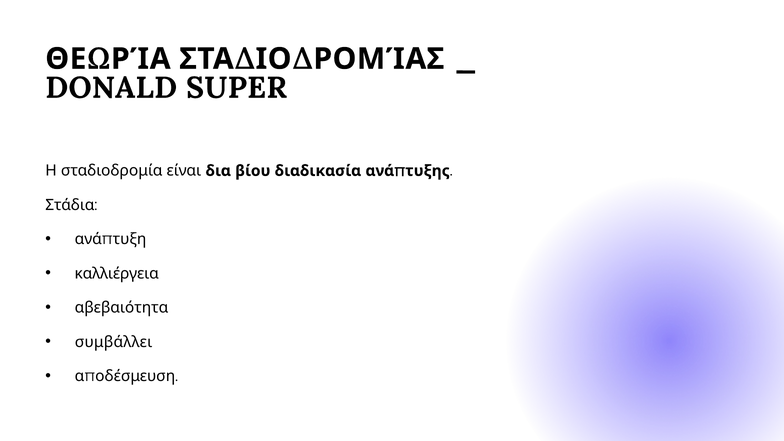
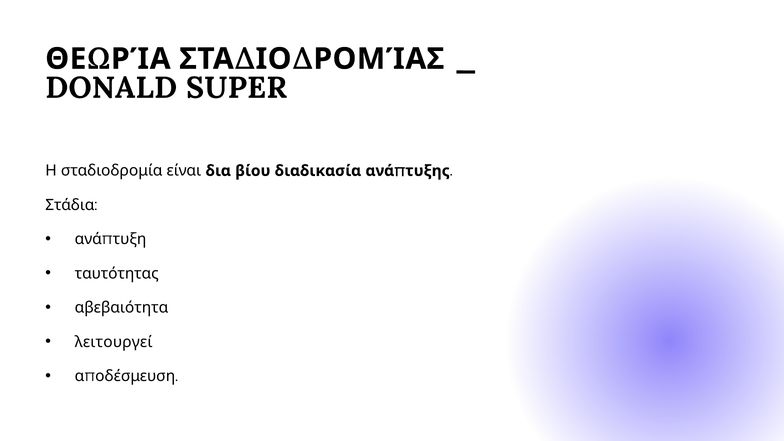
καλλιέργεια: καλλιέργεια -> ταυτότητας (117, 273)
συμβάλλει: συμβάλλει -> λειτουργεί (114, 342)
